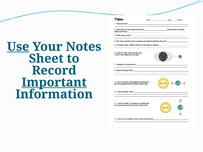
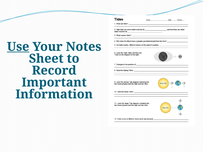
Important underline: present -> none (54, 83)
